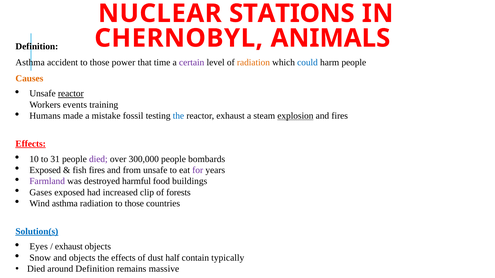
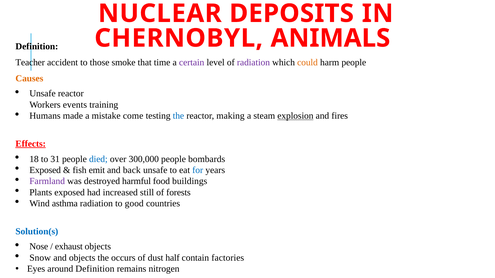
STATIONS: STATIONS -> DEPOSITS (292, 13)
Asthma: Asthma -> Teacher (30, 62)
power: power -> smoke (124, 62)
radiation colour: orange -> purple (253, 62)
could colour: blue -> orange (307, 62)
reactor underline: present -> none (71, 94)
fossil: fossil -> come (133, 116)
reactor exhaust: exhaust -> making (230, 116)
10: 10 -> 18 (34, 159)
died colour: purple -> blue (98, 159)
fish fires: fires -> emit (97, 170)
from: from -> back (132, 170)
for colour: purple -> blue (198, 170)
Gases: Gases -> Plants (41, 193)
clip: clip -> still (147, 193)
radiation to those: those -> good (134, 204)
Solution(s underline: present -> none (37, 232)
Eyes: Eyes -> Nose (39, 247)
the effects: effects -> occurs (123, 258)
typically: typically -> factories (228, 258)
Died: Died -> Eyes (36, 269)
massive: massive -> nitrogen (164, 269)
